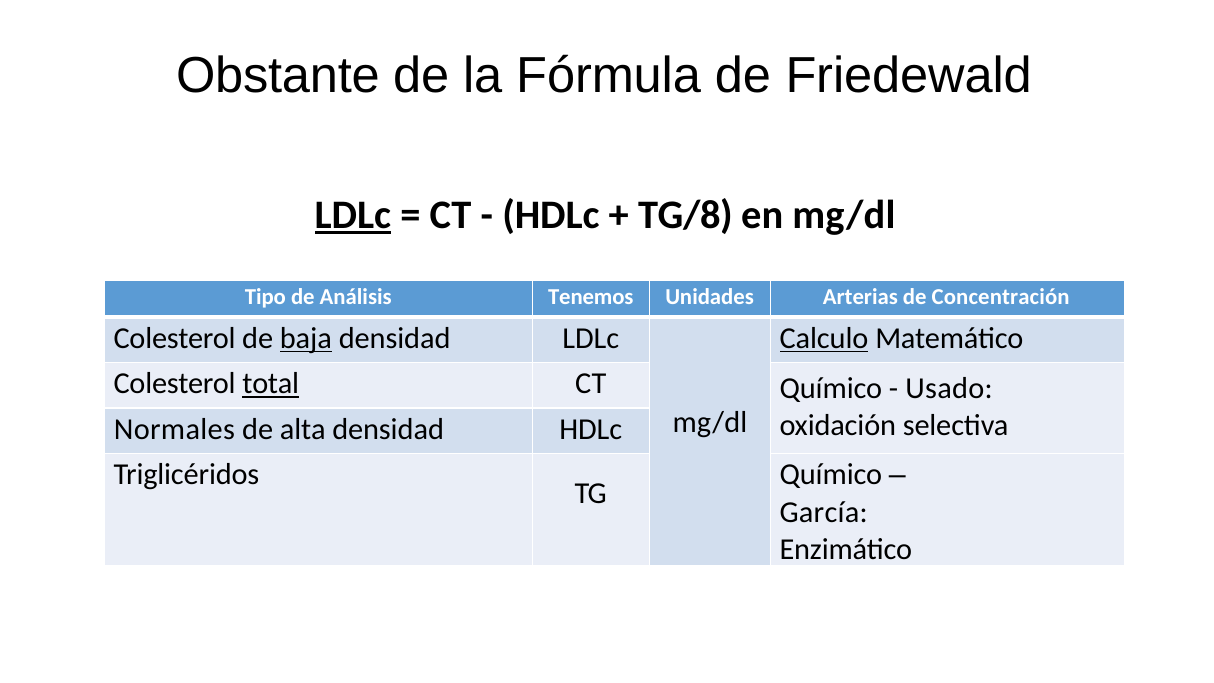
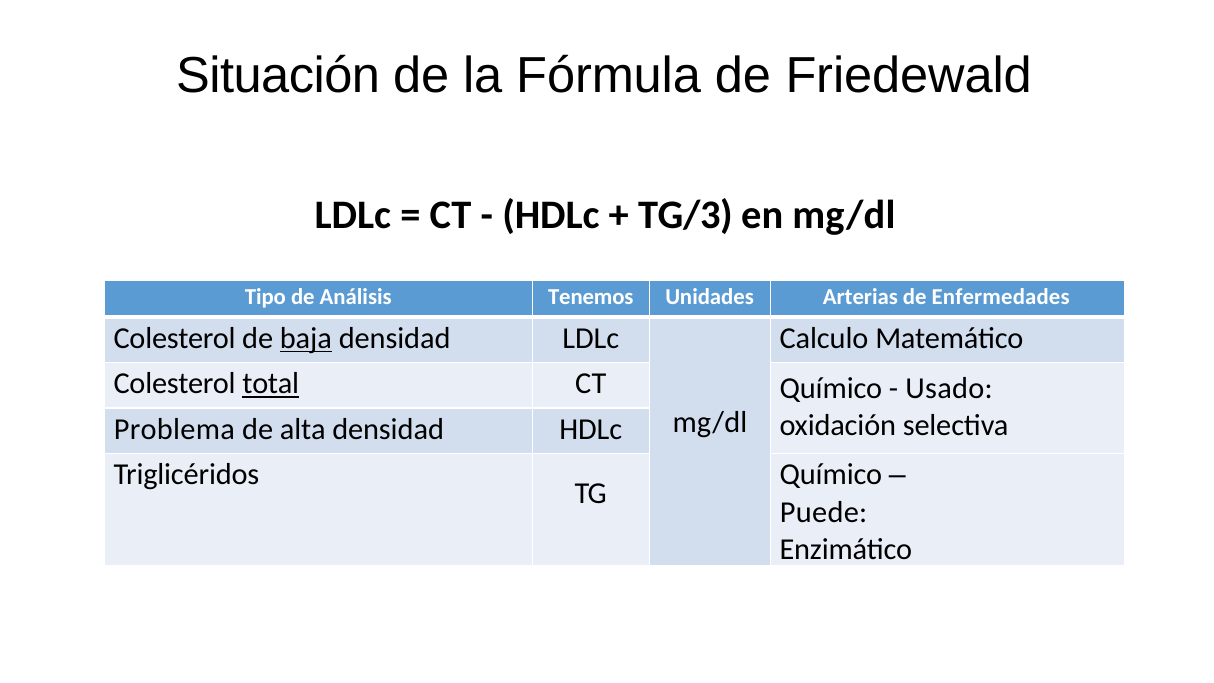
Obstante: Obstante -> Situación (278, 76)
LDLc underline: present -> none (353, 215)
TG/8: TG/8 -> TG/3 (685, 215)
Concentración: Concentración -> Enfermedades (1001, 297)
Calculo underline: present -> none (824, 338)
Normales: Normales -> Problema (174, 429)
García: García -> Puede (824, 512)
